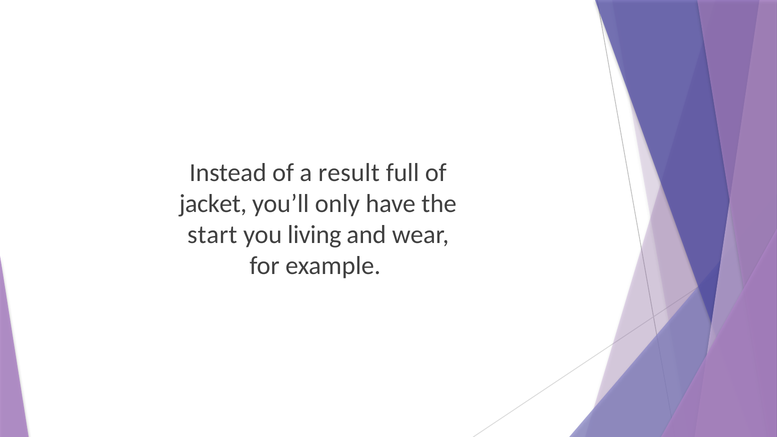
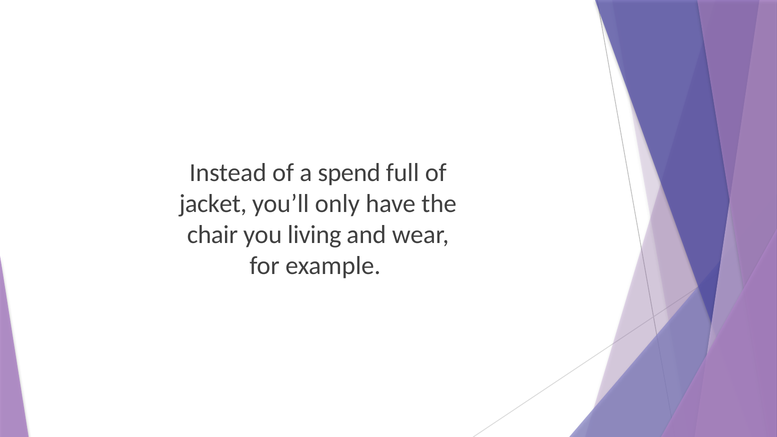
result: result -> spend (349, 172)
start: start -> chair (213, 235)
